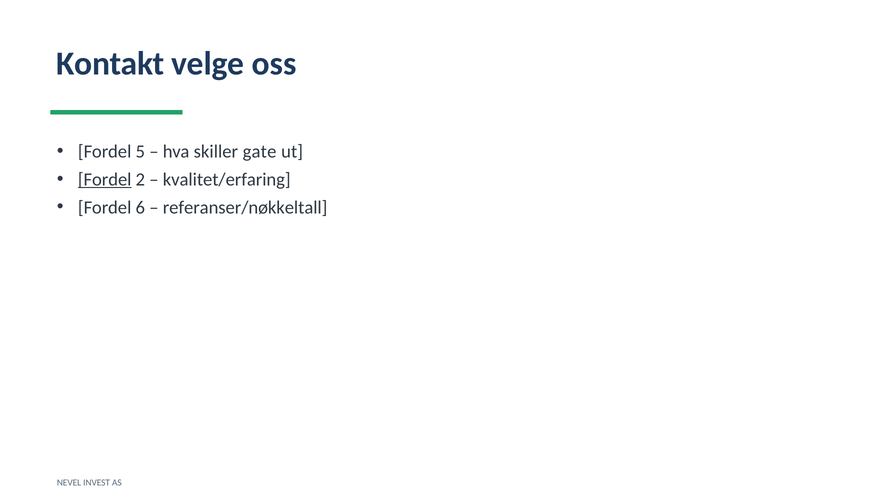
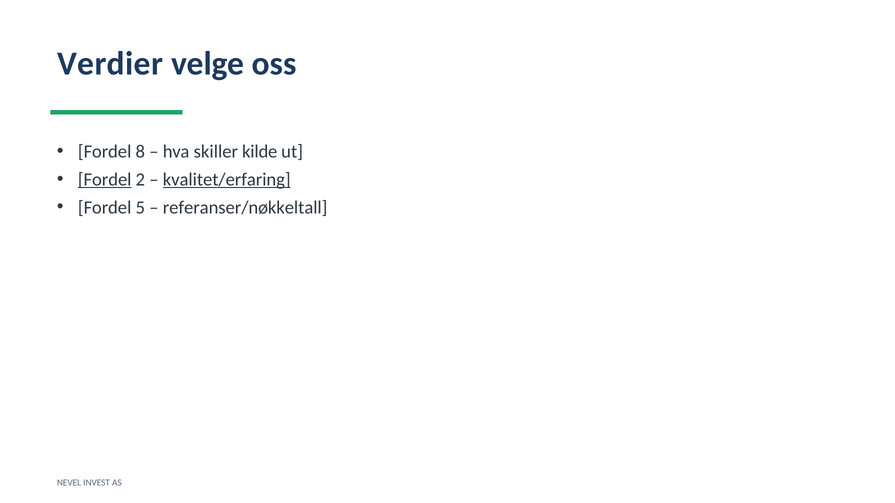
Kontakt: Kontakt -> Verdier (110, 64)
5: 5 -> 8 (140, 152)
gate: gate -> kilde (260, 152)
kvalitet/erfaring underline: none -> present (227, 180)
6: 6 -> 5 (140, 208)
